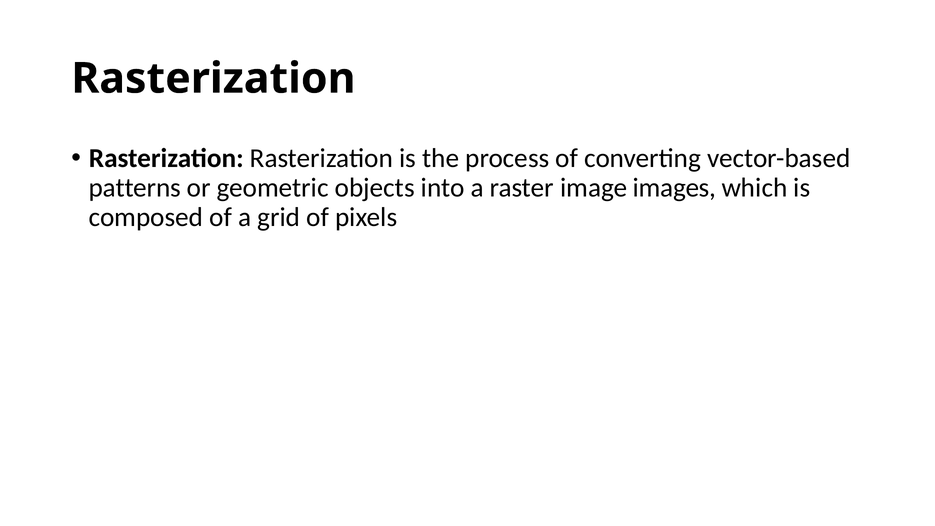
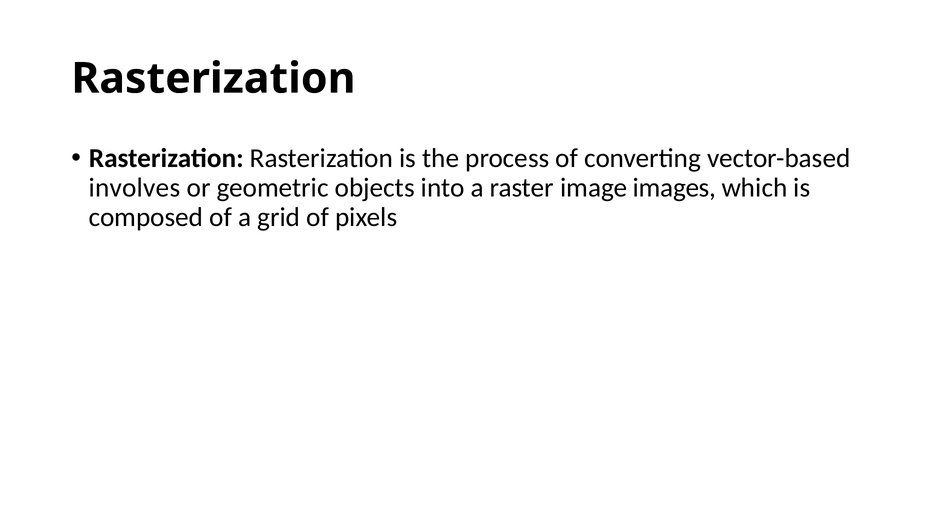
patterns: patterns -> involves (135, 188)
